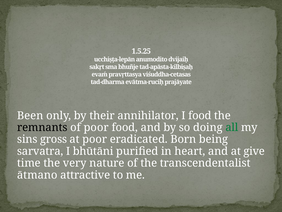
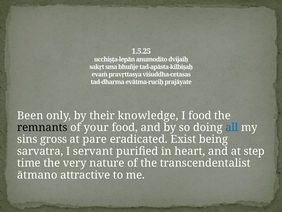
annihilator: annihilator -> knowledge (148, 115)
of poor: poor -> your (96, 127)
all colour: green -> blue (232, 127)
at poor: poor -> pare (95, 139)
Born: Born -> Exist (183, 139)
bhūtāni: bhūtāni -> servant (93, 151)
give: give -> step (254, 151)
